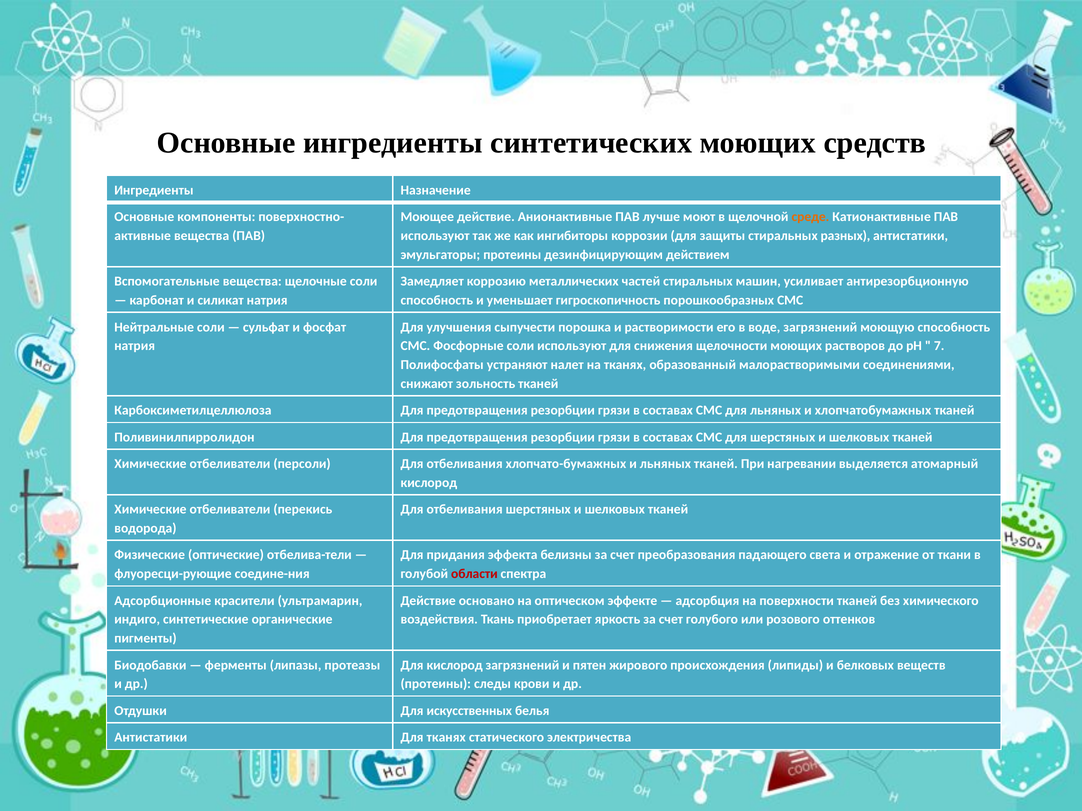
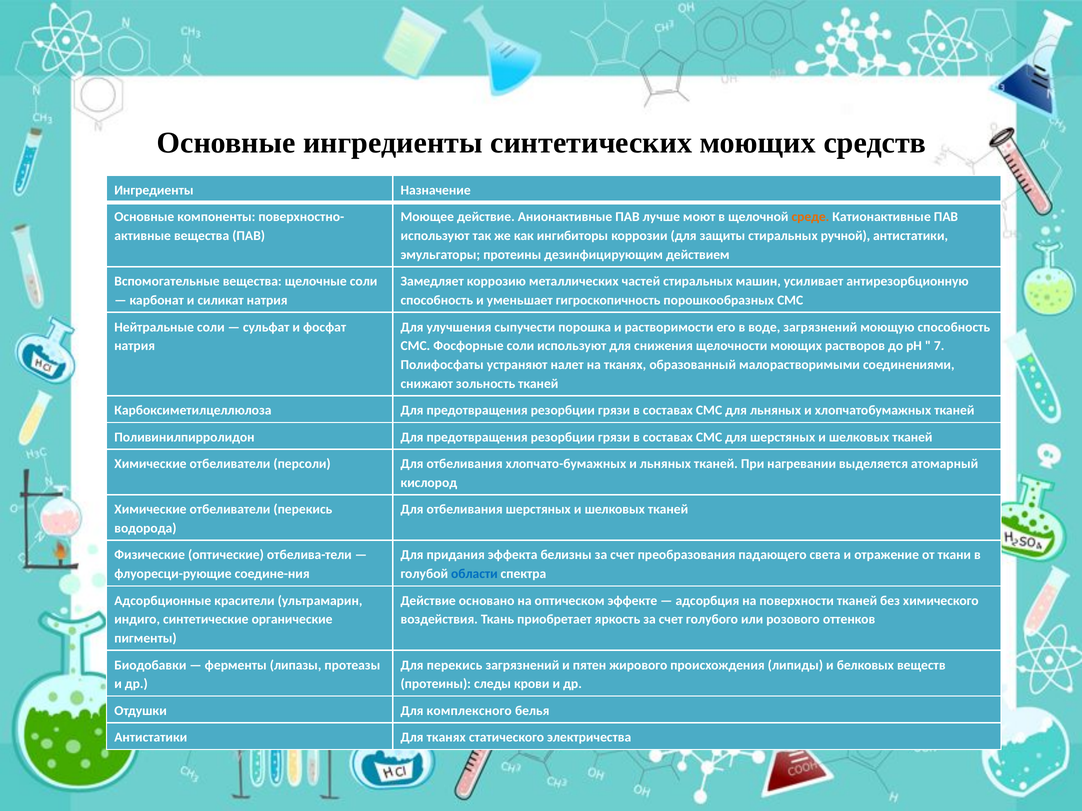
разных: разных -> ручной (845, 236)
области colour: red -> blue (474, 574)
Для кислород: кислород -> перекись (455, 665)
искусственных: искусственных -> комплексного (469, 711)
